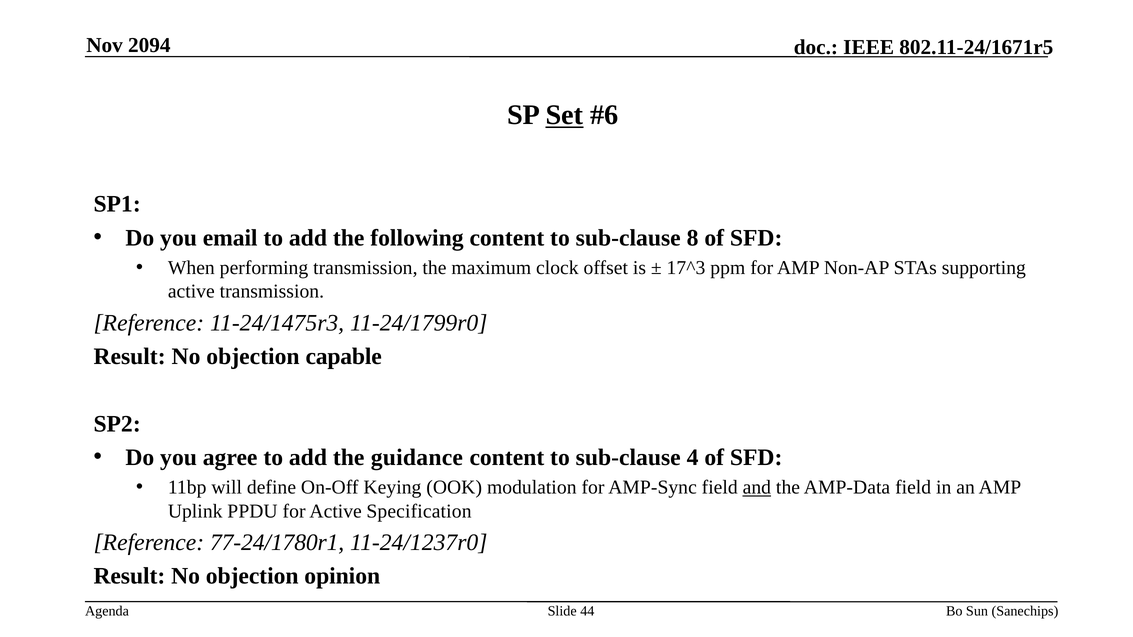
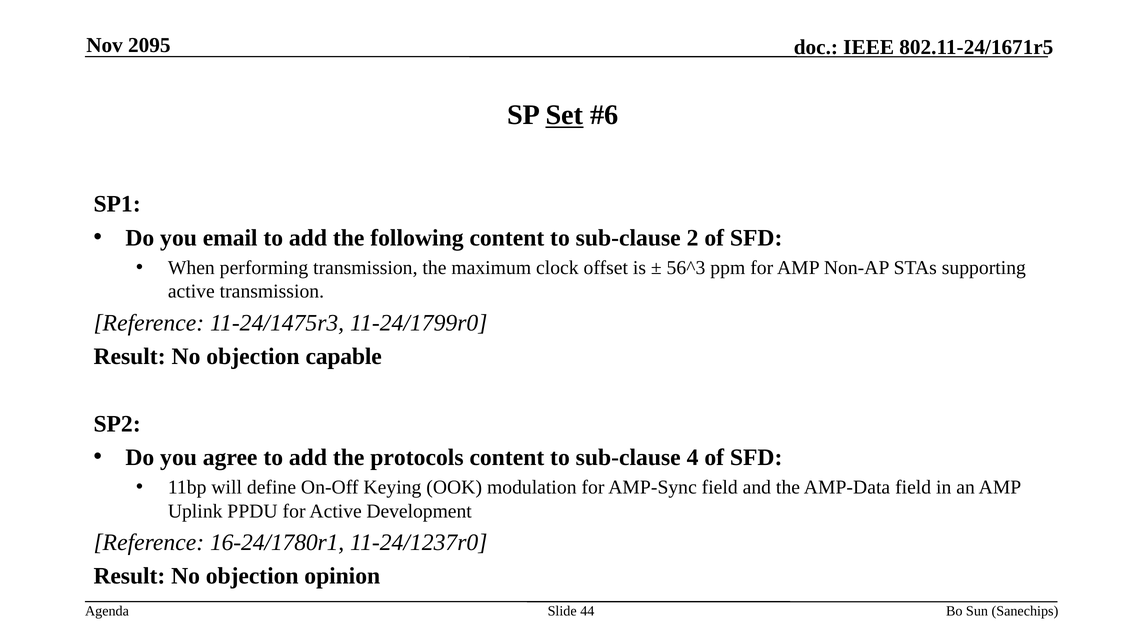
2094: 2094 -> 2095 (149, 45)
8: 8 -> 2 (693, 238)
17^3: 17^3 -> 56^3 (686, 268)
guidance: guidance -> protocols (417, 458)
and underline: present -> none (757, 488)
Specification: Specification -> Development (419, 511)
77-24/1780r1: 77-24/1780r1 -> 16-24/1780r1 (277, 543)
